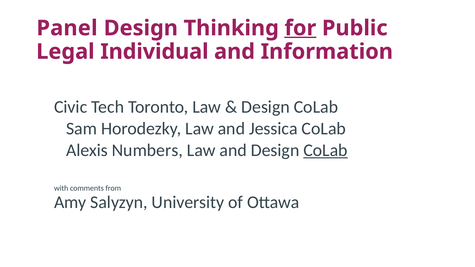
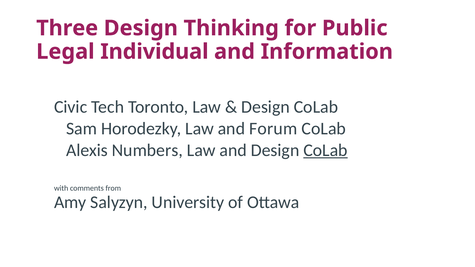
Panel: Panel -> Three (67, 28)
for underline: present -> none (300, 28)
Jessica: Jessica -> Forum (273, 129)
